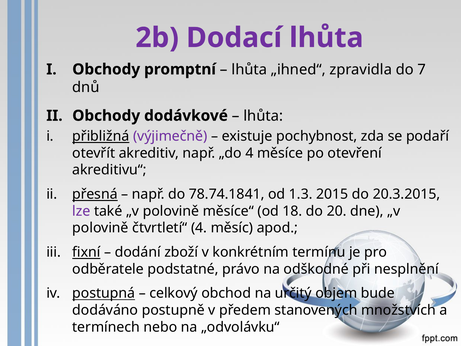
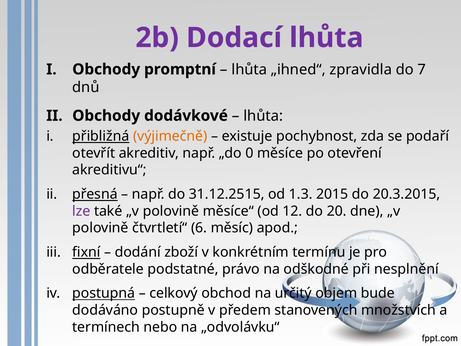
výjimečně colour: purple -> orange (170, 136)
„do 4: 4 -> 0 (249, 153)
78.74.1841: 78.74.1841 -> 31.12.2515 (227, 194)
18: 18 -> 12 (292, 211)
čtvrtletí“ 4: 4 -> 6 (199, 228)
